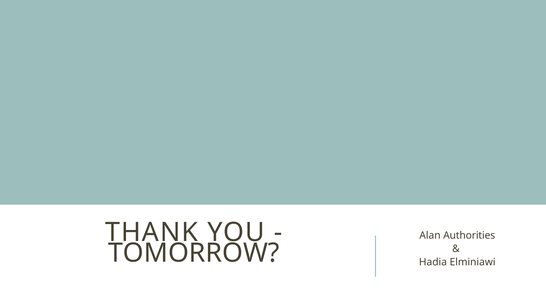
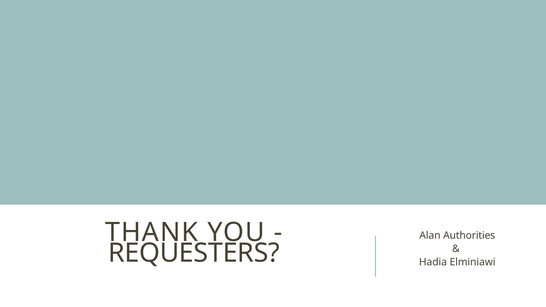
TOMORROW: TOMORROW -> REQUESTERS (194, 253)
